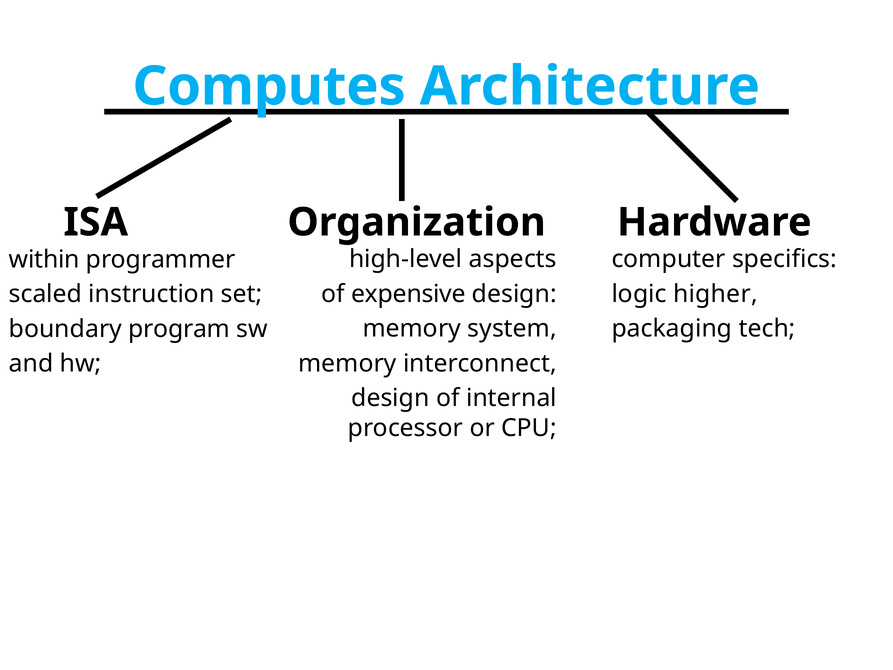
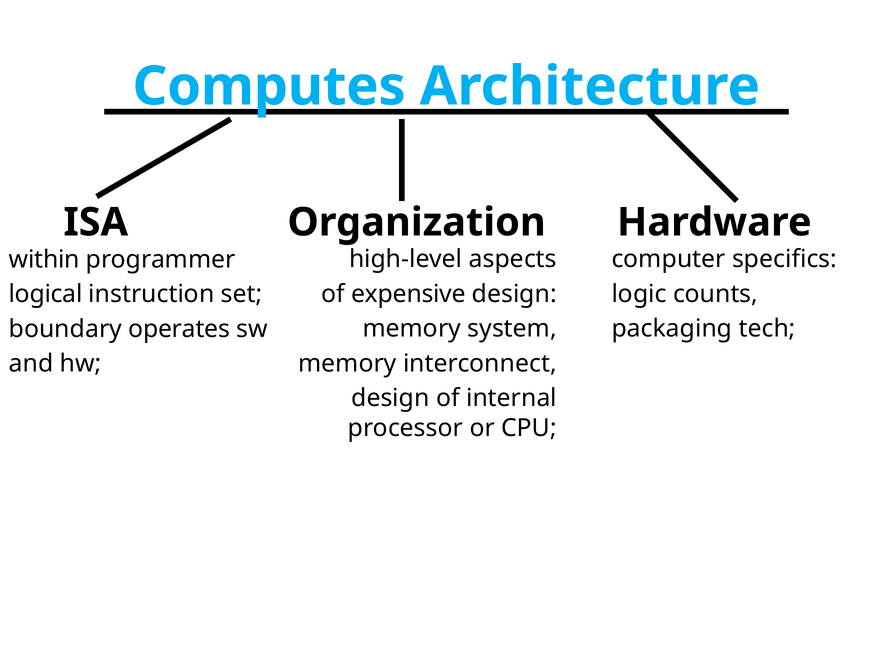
higher: higher -> counts (715, 294)
scaled: scaled -> logical (46, 294)
program: program -> operates (179, 329)
